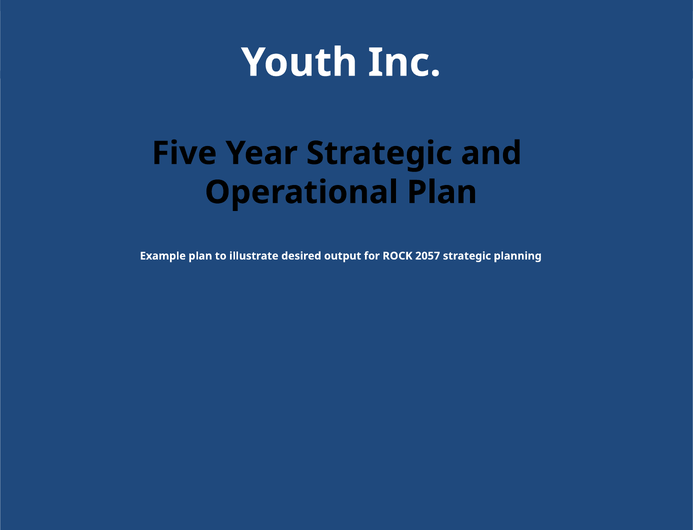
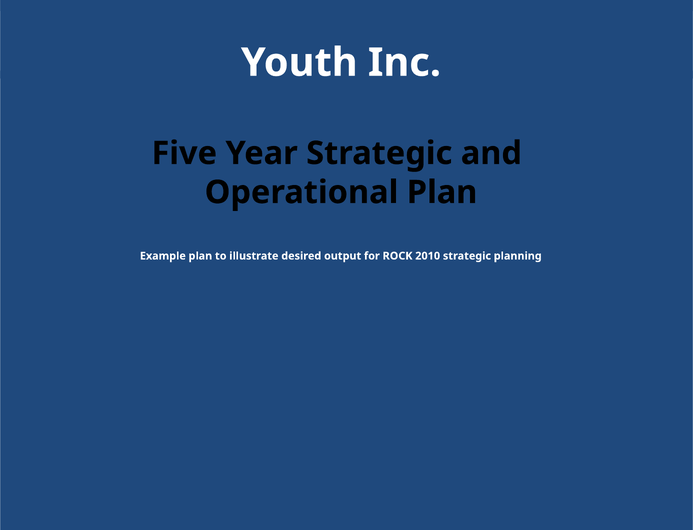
2057: 2057 -> 2010 (428, 256)
